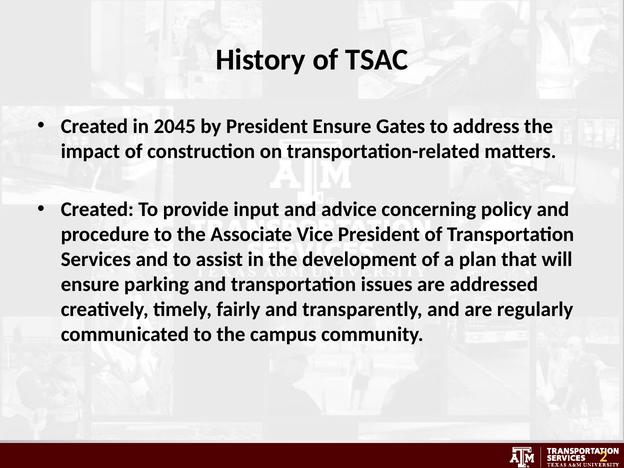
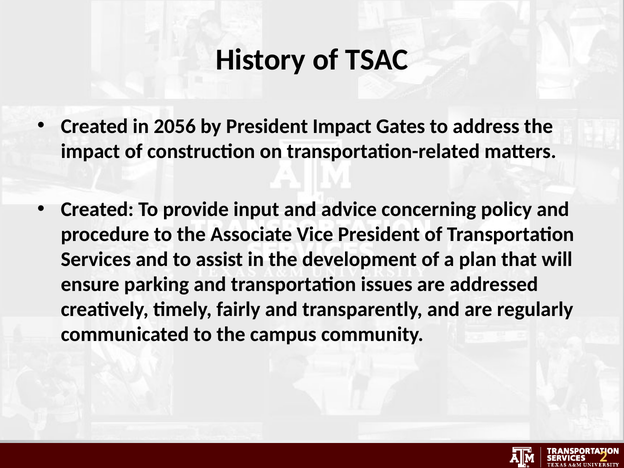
2045: 2045 -> 2056 (175, 126)
President Ensure: Ensure -> Impact (342, 126)
